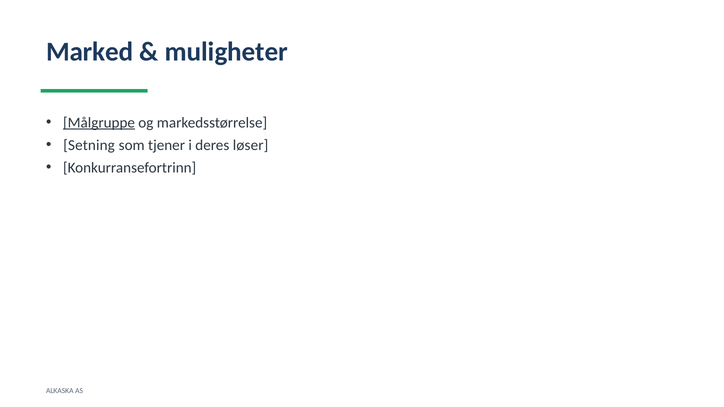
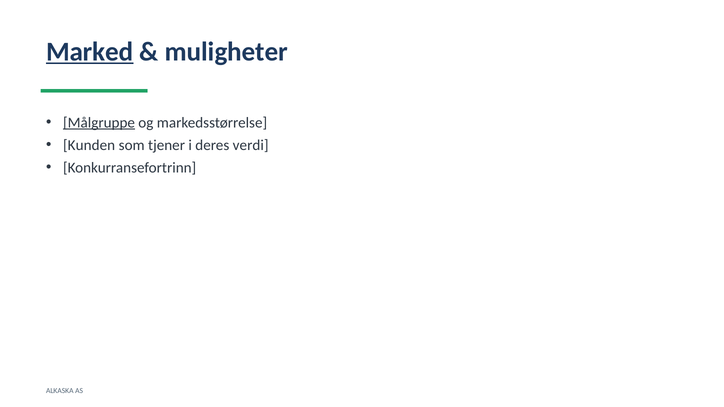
Marked underline: none -> present (90, 52)
Setning: Setning -> Kunden (89, 145)
løser: løser -> verdi (251, 145)
